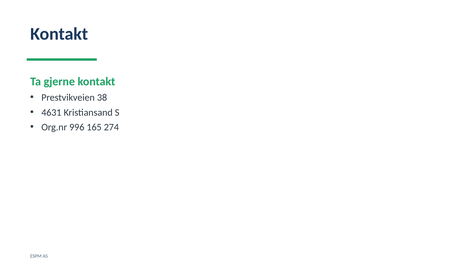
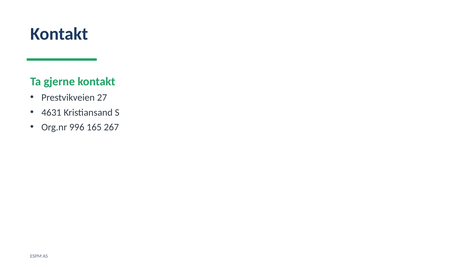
38: 38 -> 27 (102, 98)
274: 274 -> 267 (111, 127)
